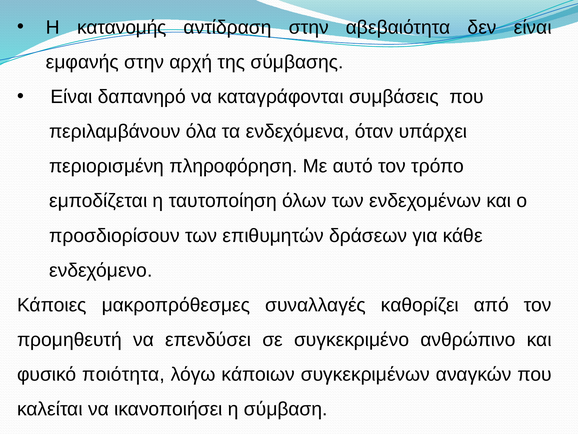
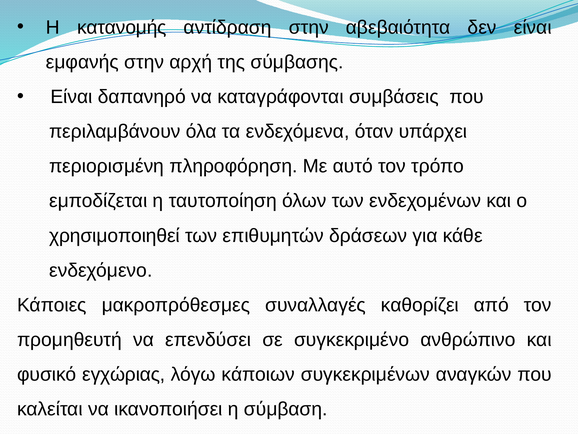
προσδιορίσουν: προσδιορίσουν -> χρησιμοποιηθεί (115, 235)
ποιότητα: ποιότητα -> εγχώριας (124, 374)
